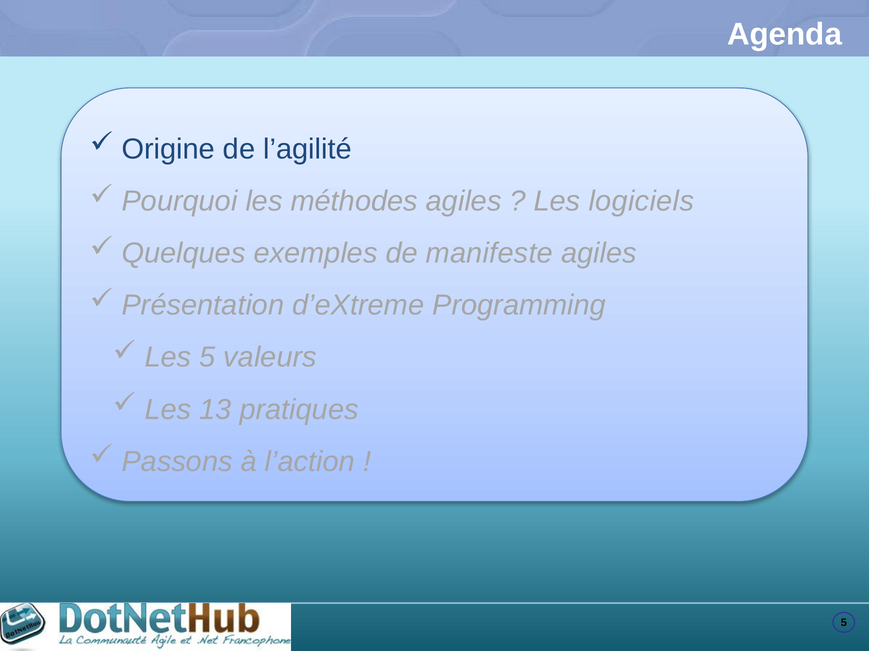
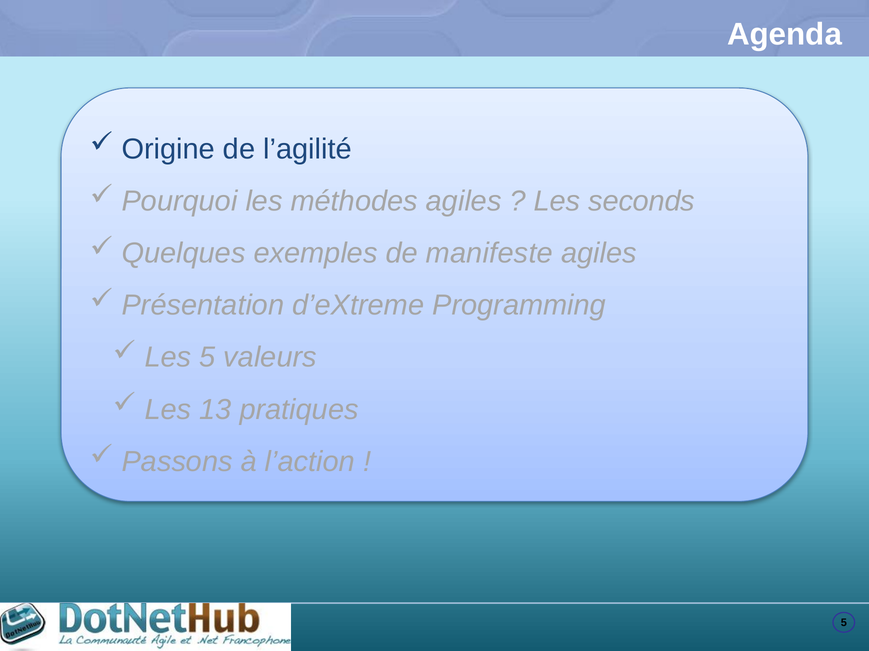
logiciels: logiciels -> seconds (642, 201)
